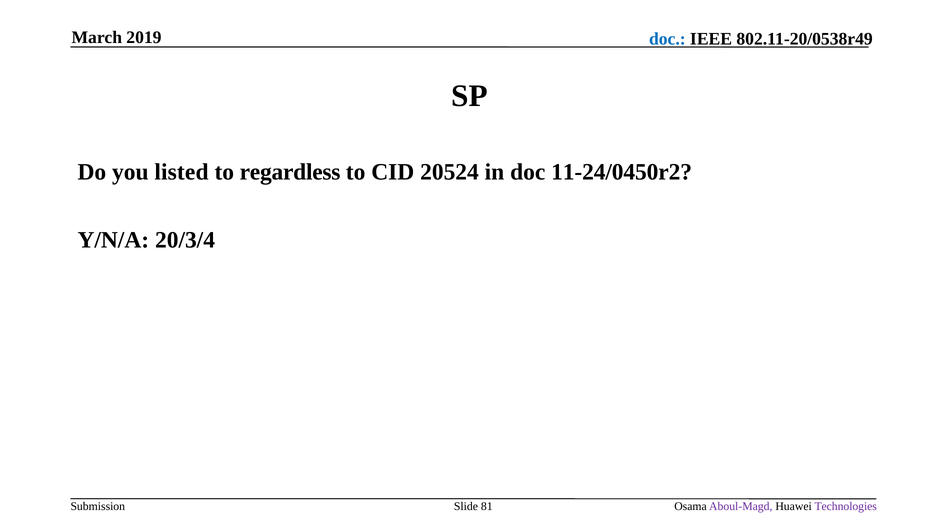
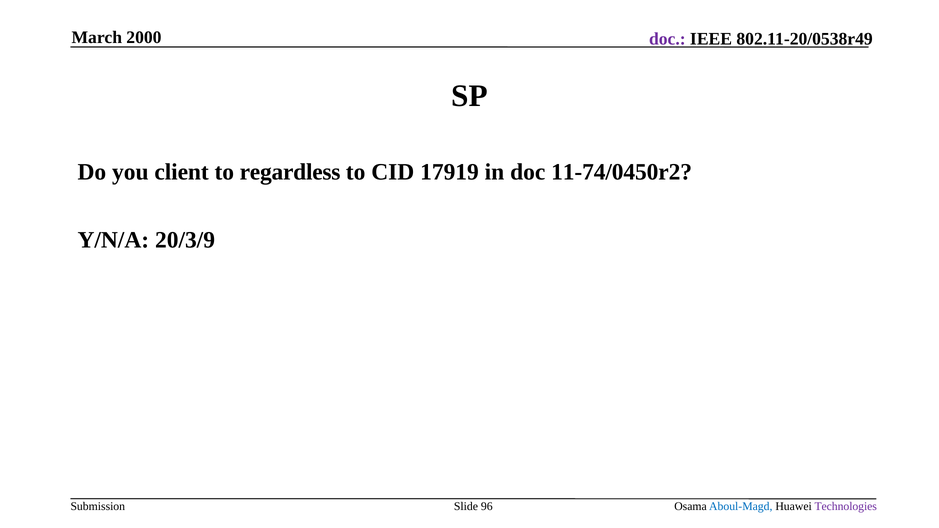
2019: 2019 -> 2000 (144, 37)
doc colour: blue -> purple (667, 39)
listed: listed -> client (182, 172)
20524: 20524 -> 17919 (450, 172)
11-24/0450r2: 11-24/0450r2 -> 11-74/0450r2 (622, 172)
20/3/4: 20/3/4 -> 20/3/9 (185, 240)
81: 81 -> 96 (487, 507)
Aboul-Magd colour: purple -> blue (741, 507)
